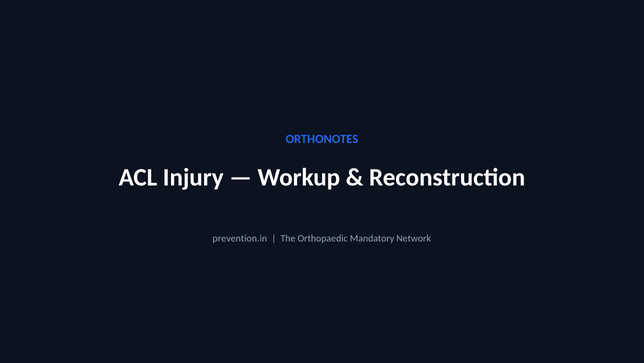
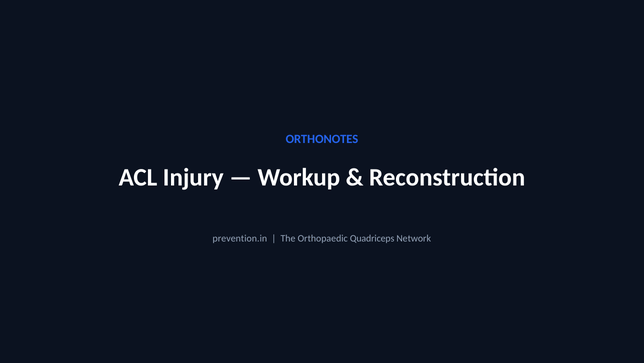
Mandatory: Mandatory -> Quadriceps (372, 238)
